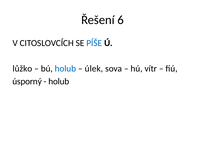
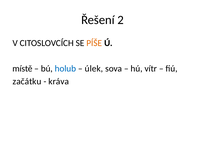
6: 6 -> 2 (121, 20)
PÍŠE colour: blue -> orange (94, 43)
lůžko: lůžko -> místě (22, 69)
úsporný: úsporný -> začátku (27, 81)
holub: holub -> kráva (59, 81)
